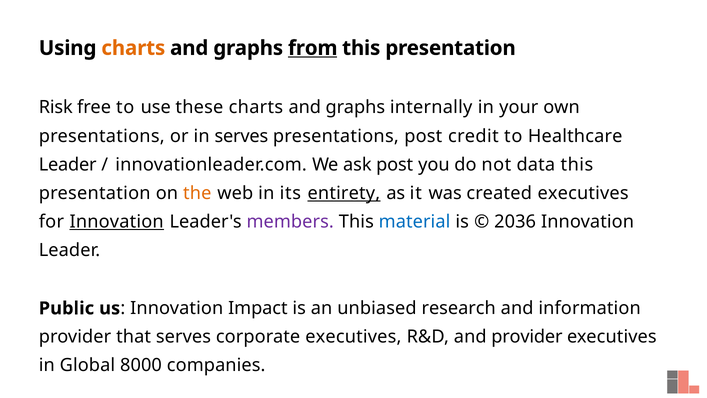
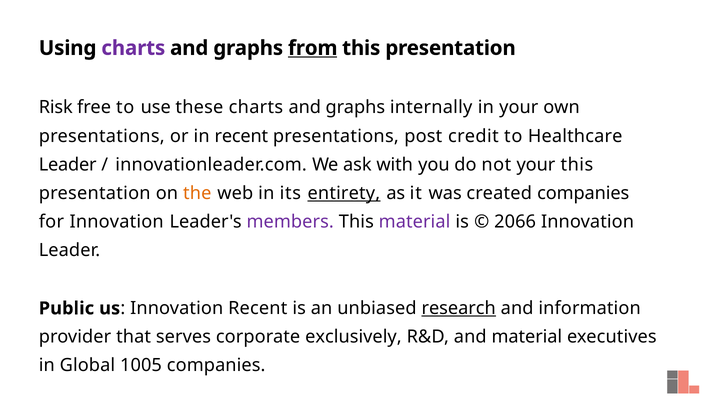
charts colour: orange -> purple (133, 48)
in serves: serves -> recent (241, 136)
ask post: post -> with (395, 164)
not data: data -> your (536, 164)
created executives: executives -> companies (583, 193)
Innovation underline: present -> none (117, 222)
material colour: blue -> purple (415, 222)
2036: 2036 -> 2066 (515, 222)
Innovation Impact: Impact -> Recent (258, 308)
research underline: none -> present (459, 308)
corporate executives: executives -> exclusively (353, 337)
and provider: provider -> material (527, 337)
8000: 8000 -> 1005 (141, 365)
